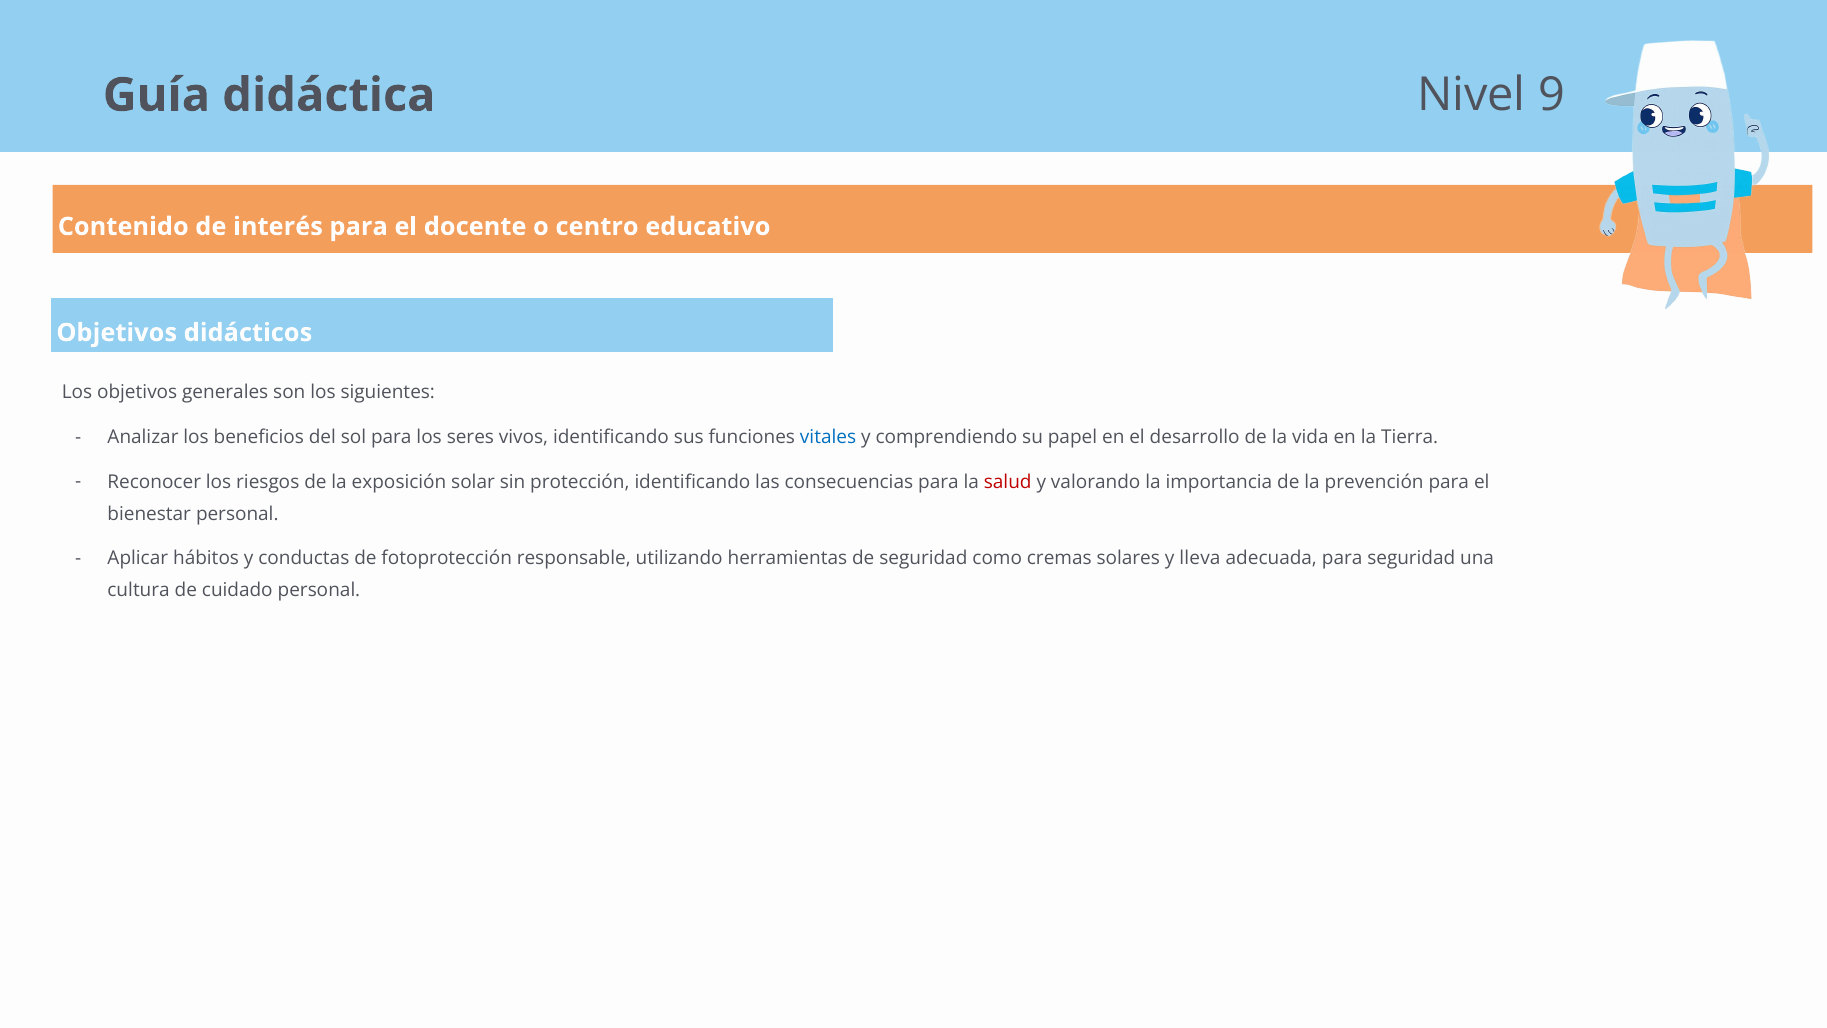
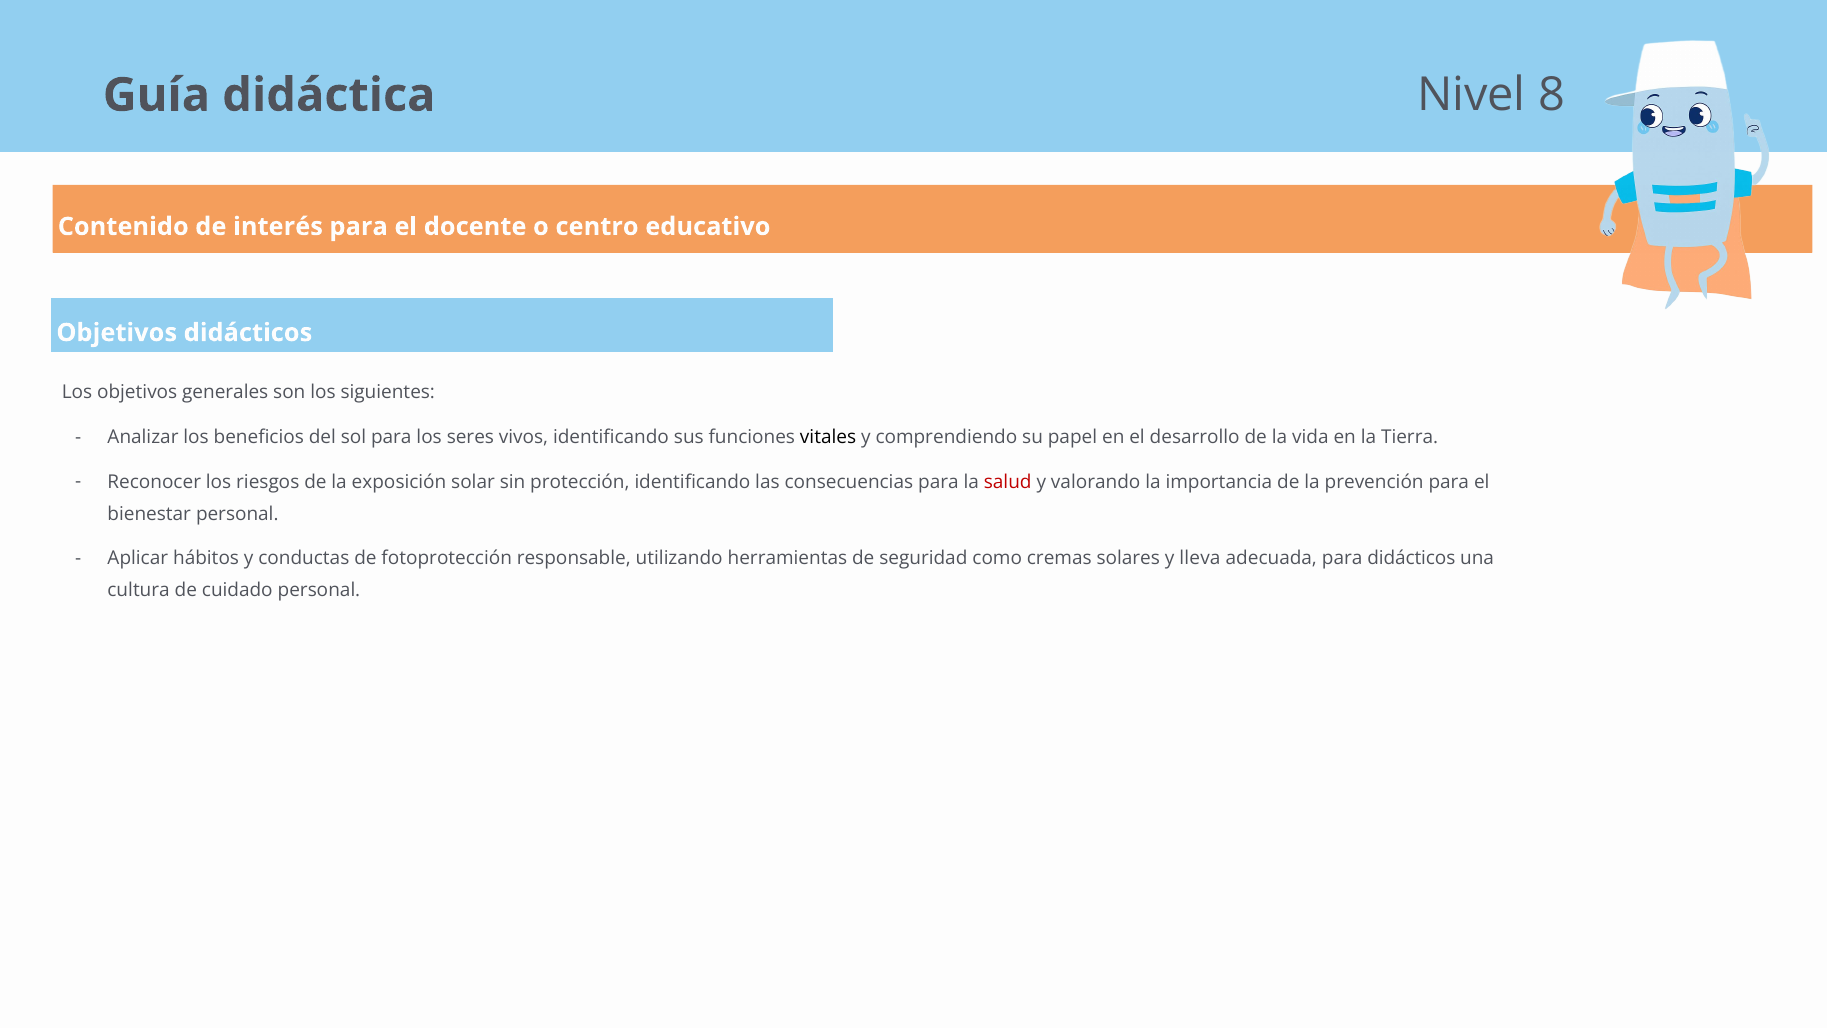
9: 9 -> 8 (1551, 95)
vitales colour: blue -> black (828, 437)
para seguridad: seguridad -> didácticos (1411, 558)
